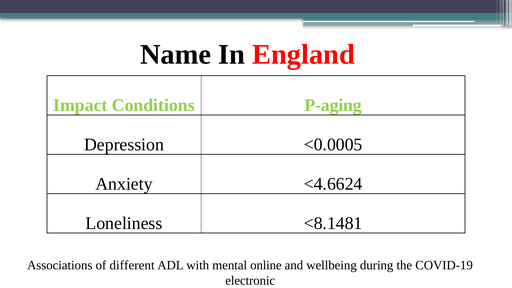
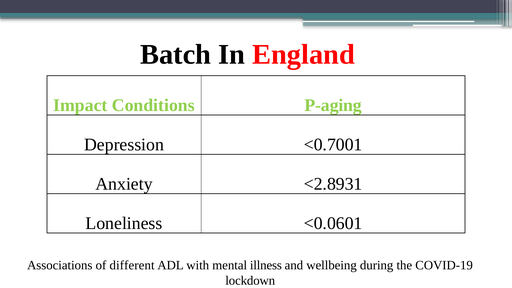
Name: Name -> Batch (176, 55)
<0.0005: <0.0005 -> <0.7001 (333, 145)
<4.6624: <4.6624 -> <2.8931 (333, 184)
<8.1481: <8.1481 -> <0.0601 (333, 223)
online: online -> illness (266, 265)
electronic: electronic -> lockdown (250, 281)
